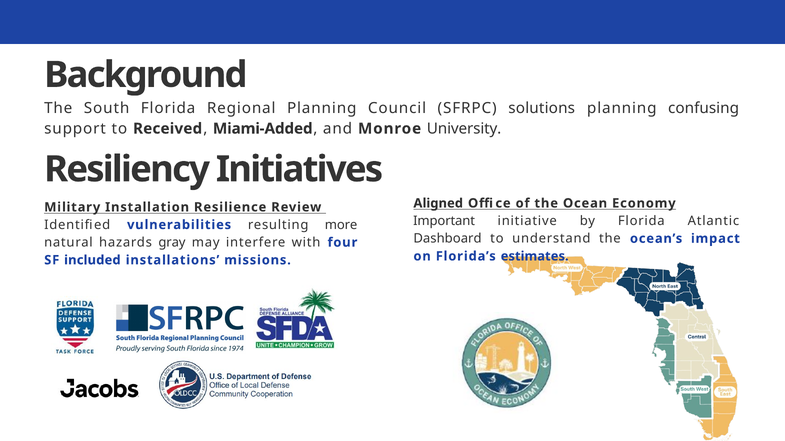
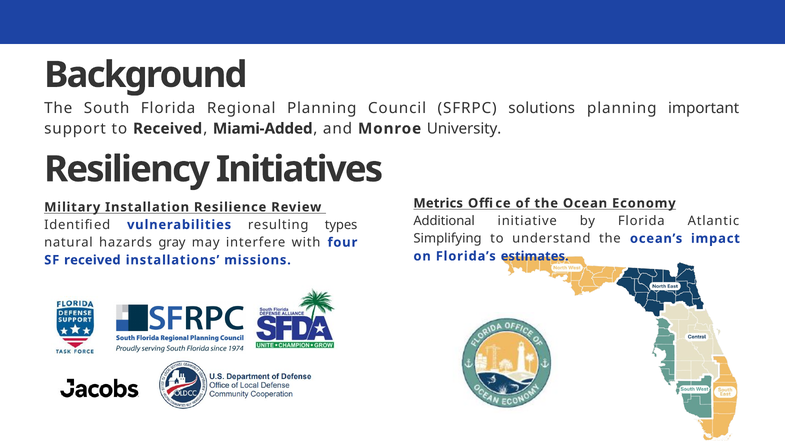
confusing: confusing -> important (704, 108)
Aligned: Aligned -> Metrics (438, 204)
Important: Important -> Additional (444, 221)
more: more -> types (341, 225)
Dashboard: Dashboard -> Simplifying (448, 239)
SF included: included -> received (92, 260)
